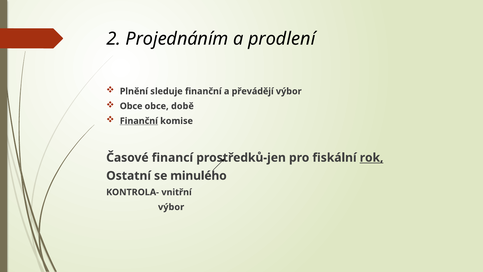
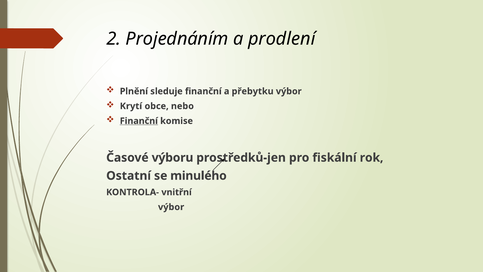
převádějí: převádějí -> přebytku (253, 91)
Obce: Obce -> Krytí (131, 106)
době: době -> nebo (182, 106)
financí: financí -> výboru (173, 157)
rok underline: present -> none (372, 157)
